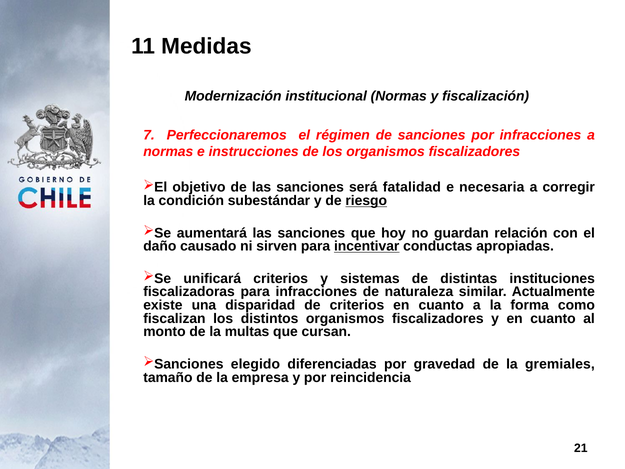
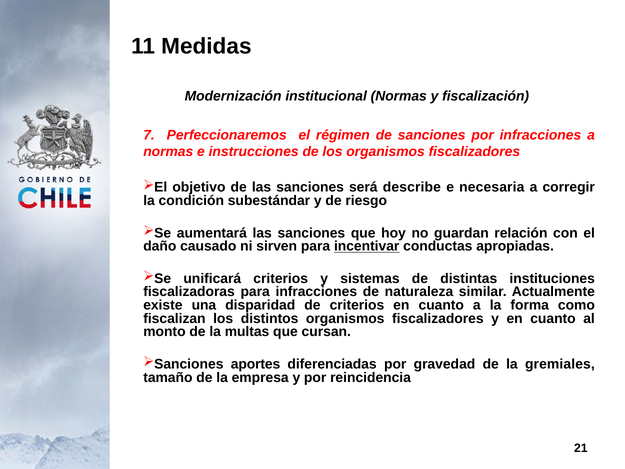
fatalidad: fatalidad -> describe (412, 187)
riesgo underline: present -> none (366, 201)
elegido: elegido -> aportes (256, 364)
